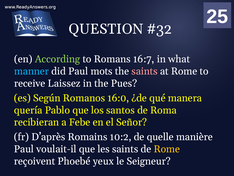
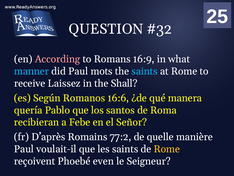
According colour: light green -> pink (57, 59)
16:7: 16:7 -> 16:9 (144, 59)
saints colour: pink -> light blue (145, 71)
Pues: Pues -> Shall (124, 83)
16:0: 16:0 -> 16:6 (118, 98)
10:2: 10:2 -> 77:2 (121, 137)
yeux: yeux -> even (103, 161)
